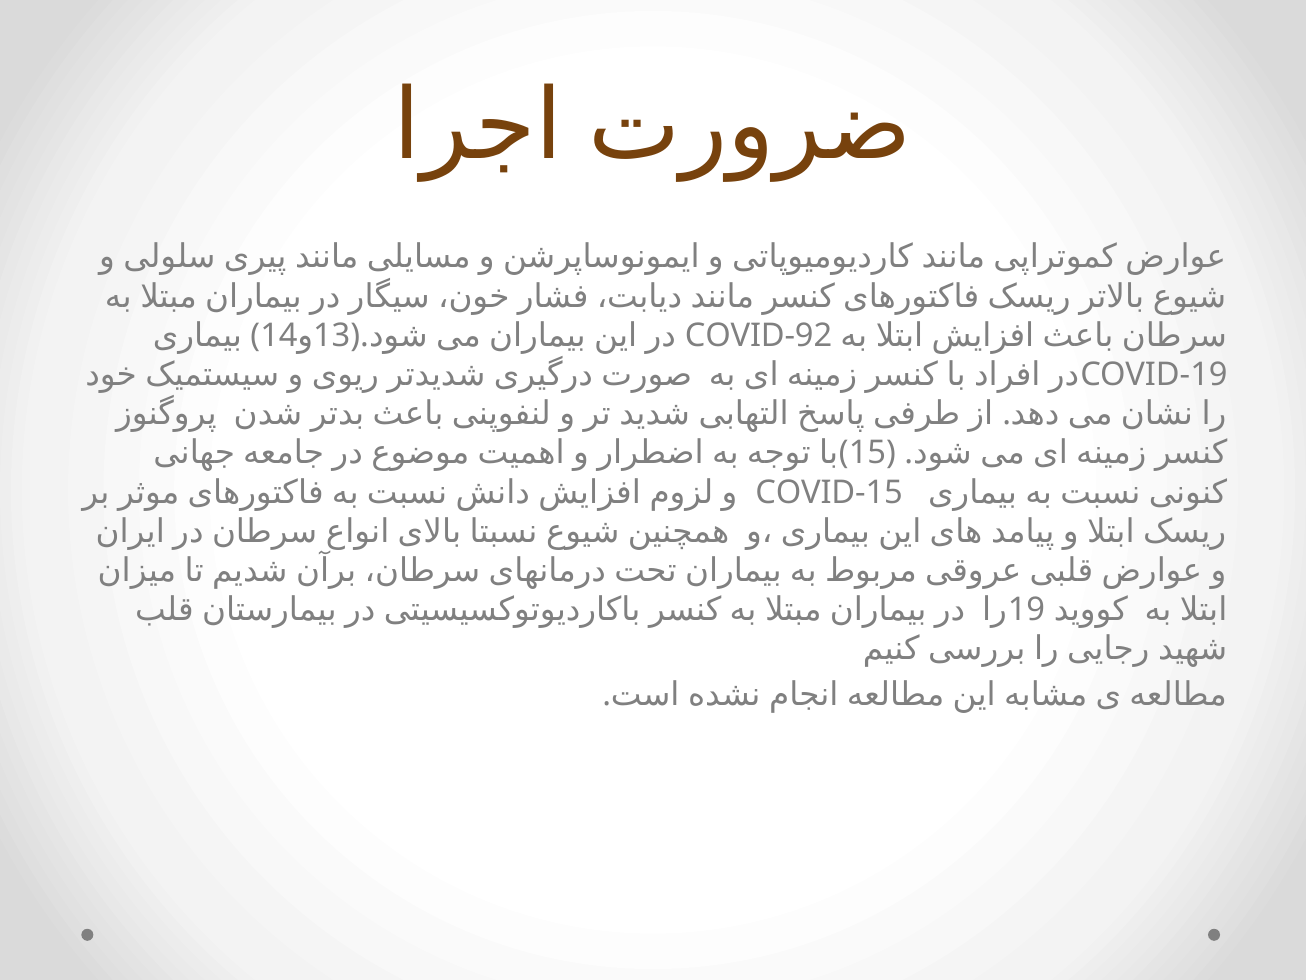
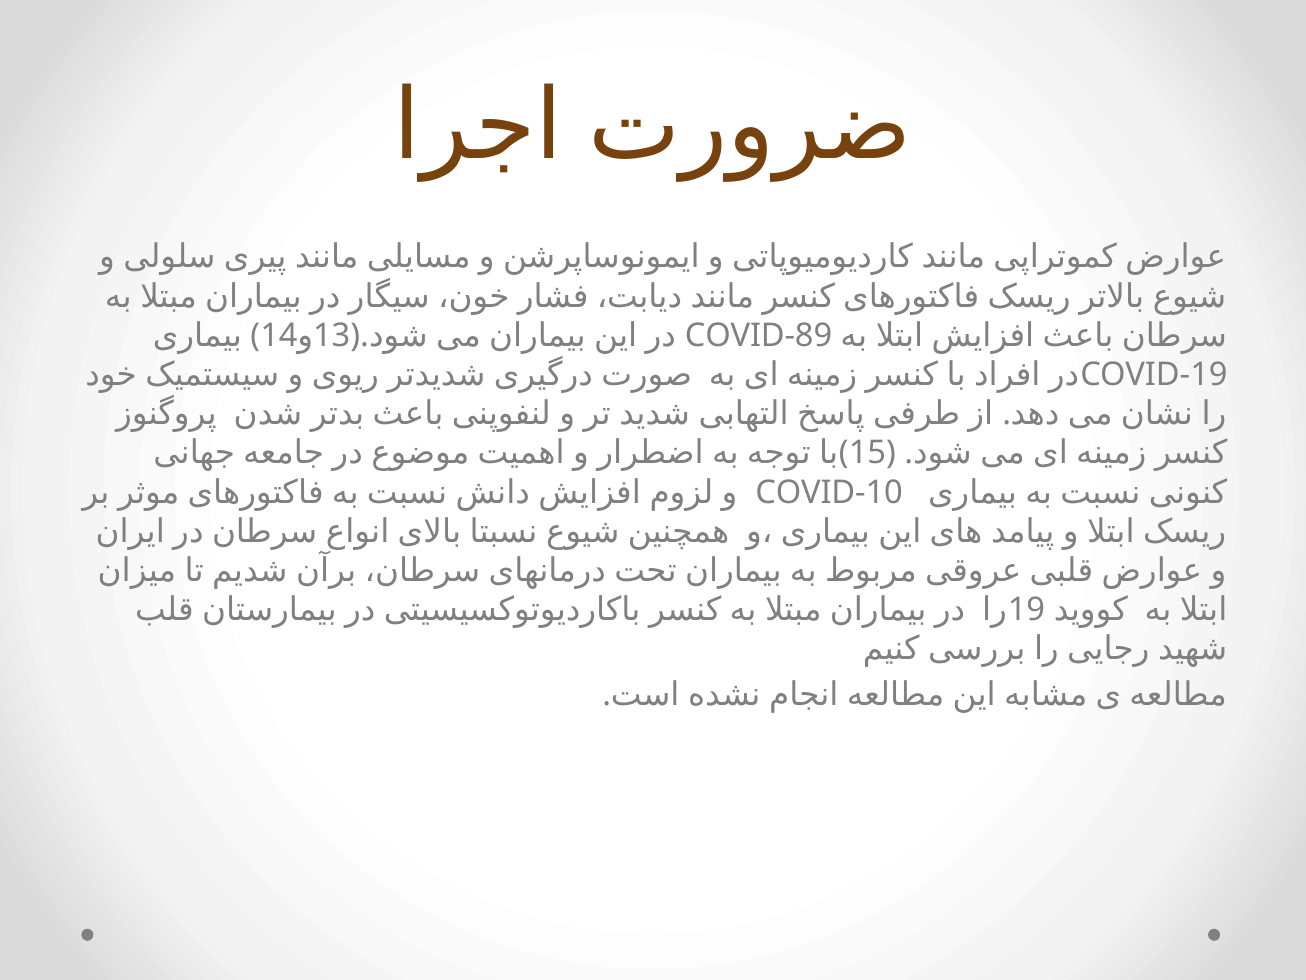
COVID-92: COVID-92 -> COVID-89 (758, 335)
COVID-15: COVID-15 -> COVID-10 (829, 492)
